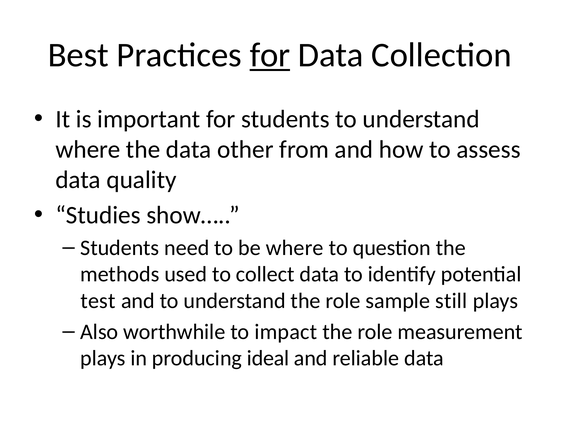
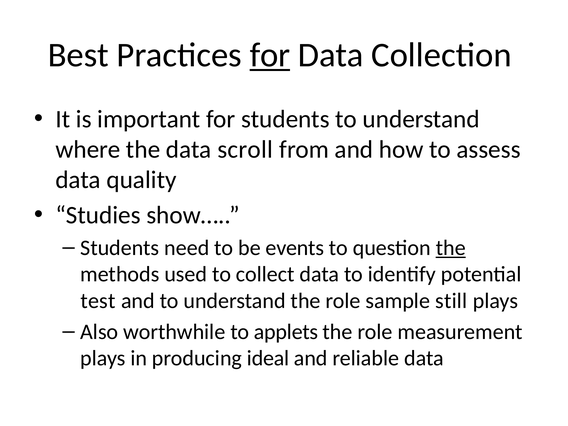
other: other -> scroll (245, 149)
be where: where -> events (295, 248)
the underline: none -> present (451, 248)
impact: impact -> applets (286, 332)
